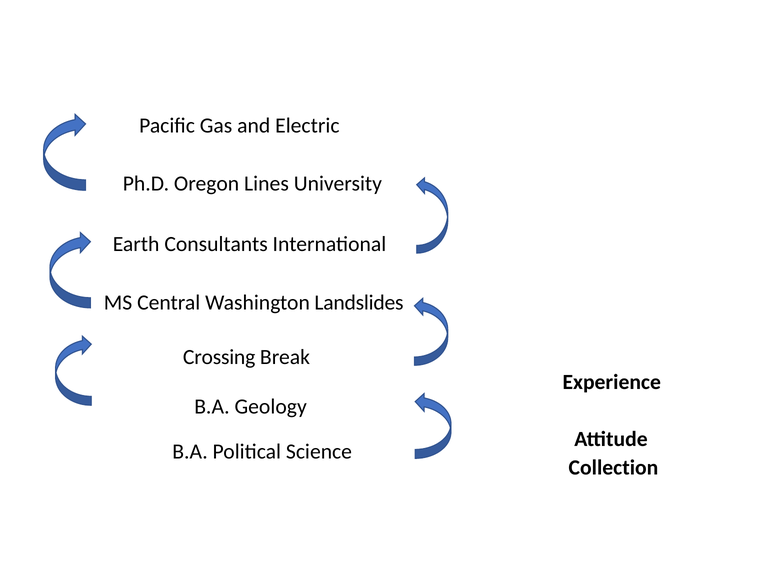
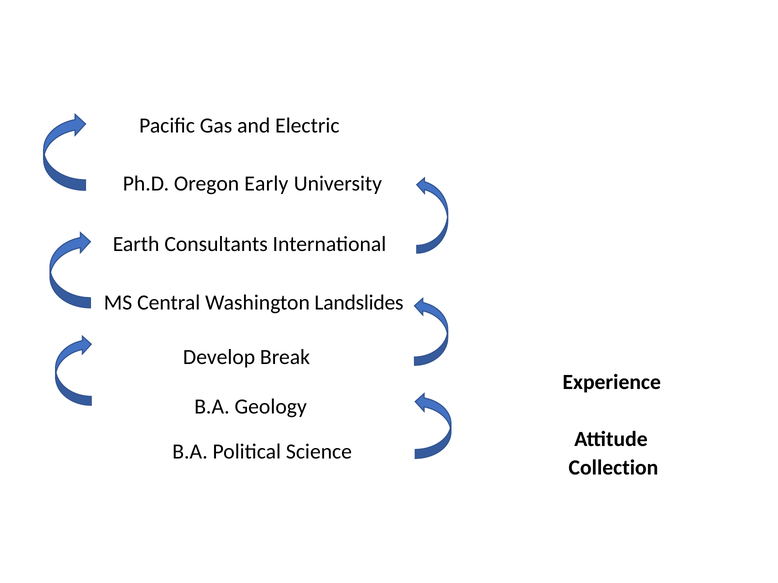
Lines: Lines -> Early (266, 184)
Crossing: Crossing -> Develop (219, 357)
